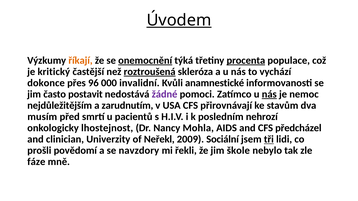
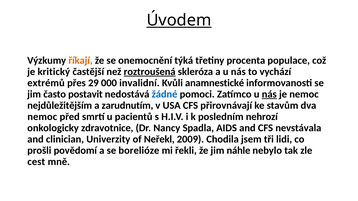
onemocnění underline: present -> none (145, 61)
procenta underline: present -> none (246, 61)
dokonce: dokonce -> extrémů (46, 83)
96: 96 -> 29 (93, 83)
žádné colour: purple -> blue (165, 94)
musím: musím -> nemoc (42, 117)
lhostejnost: lhostejnost -> zdravotnice (107, 128)
Mohla: Mohla -> Spadla (198, 128)
předcházel: předcházel -> nevstávala (298, 128)
Sociální: Sociální -> Chodila (223, 139)
tři underline: present -> none (269, 139)
navzdory: navzdory -> borelióze (139, 151)
škole: škole -> náhle (238, 151)
fáze: fáze -> cest (36, 162)
